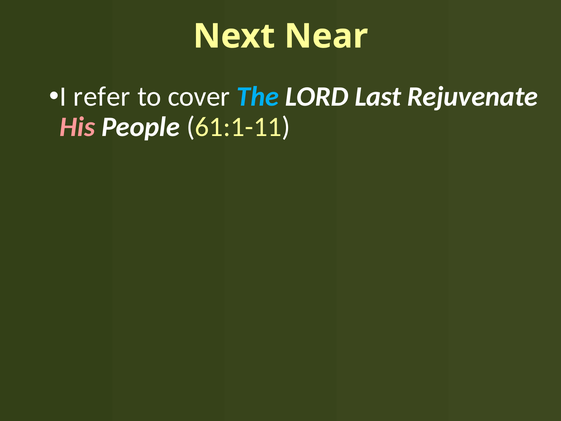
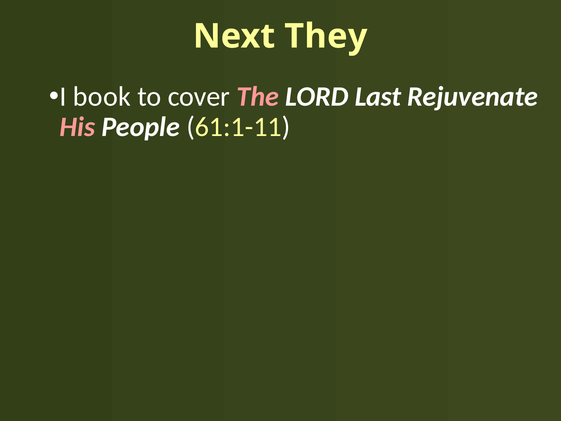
Near: Near -> They (326, 36)
refer: refer -> book (102, 97)
The colour: light blue -> pink (258, 97)
